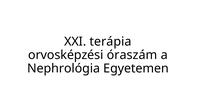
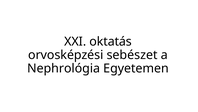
terápia: terápia -> oktatás (111, 41)
óraszám: óraszám -> sebészet (132, 55)
